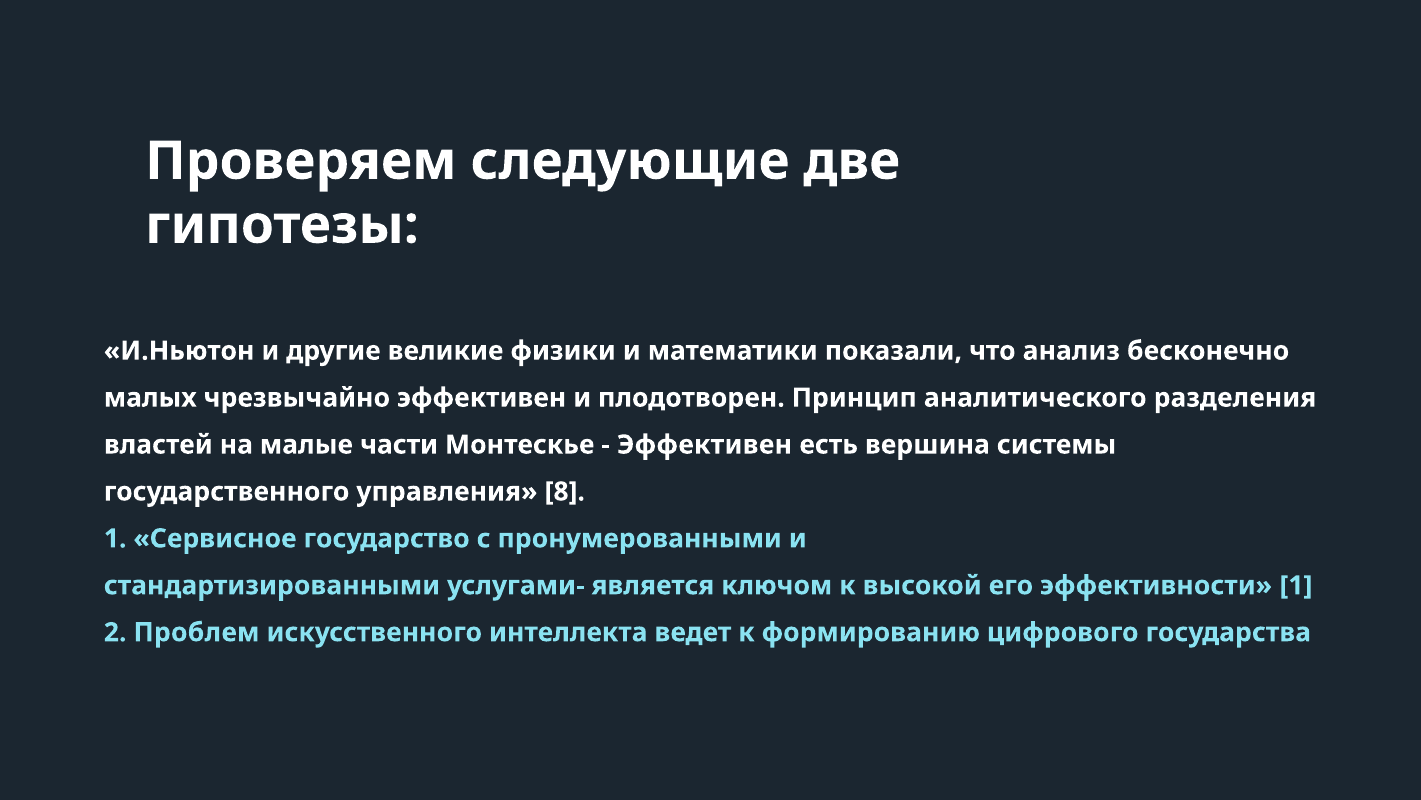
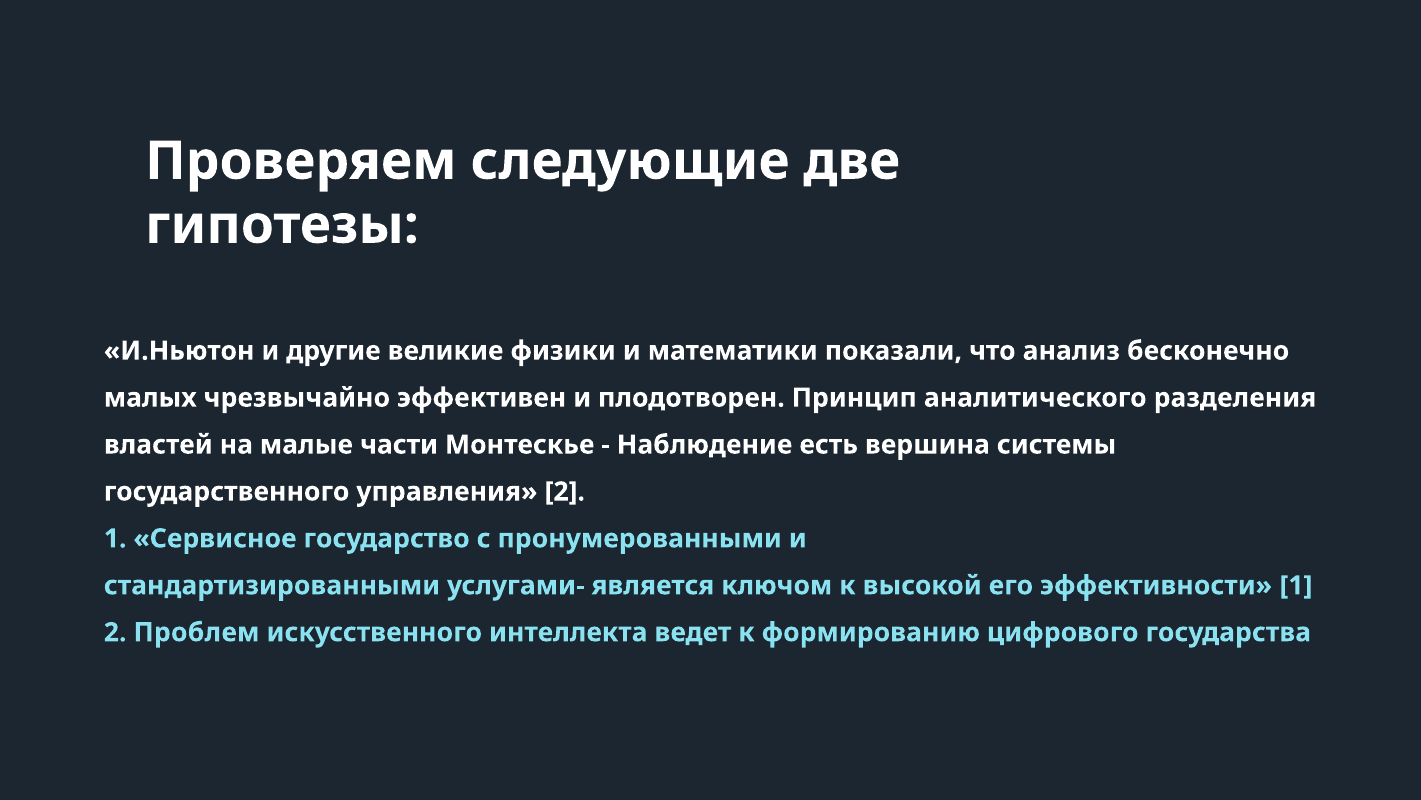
Эффективен: Эффективен -> Наблюдение (705, 444)
управления 8: 8 -> 2 (565, 491)
